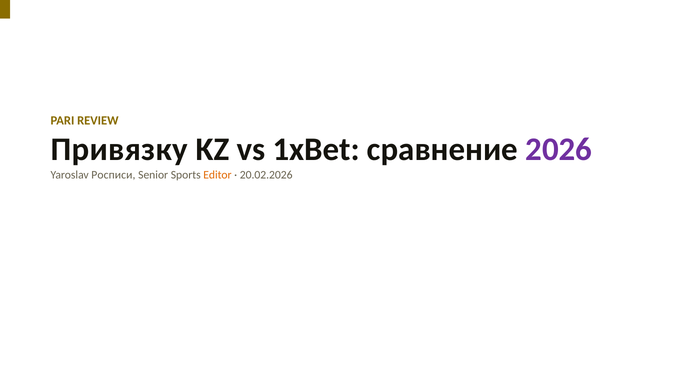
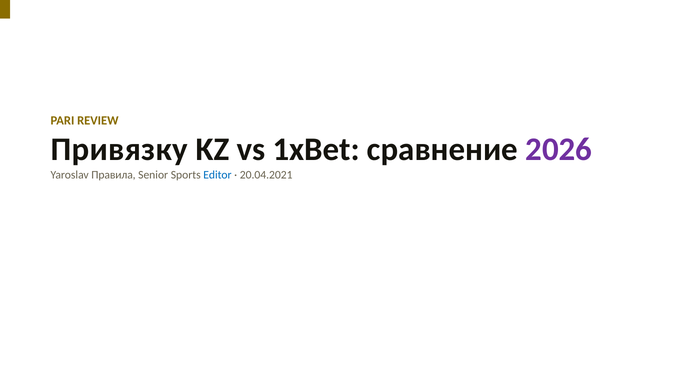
Росписи: Росписи -> Правила (113, 175)
Editor colour: orange -> blue (217, 175)
20.02.2026: 20.02.2026 -> 20.04.2021 (266, 175)
